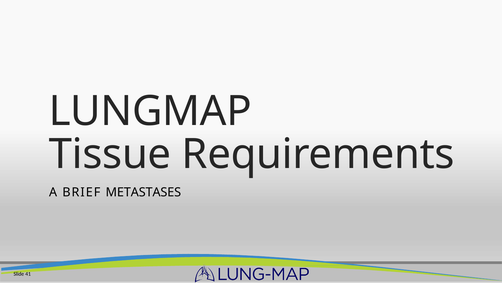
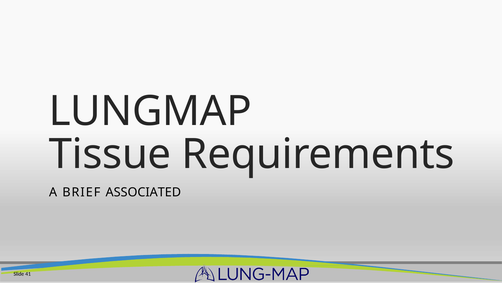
METASTASES: METASTASES -> ASSOCIATED (143, 192)
